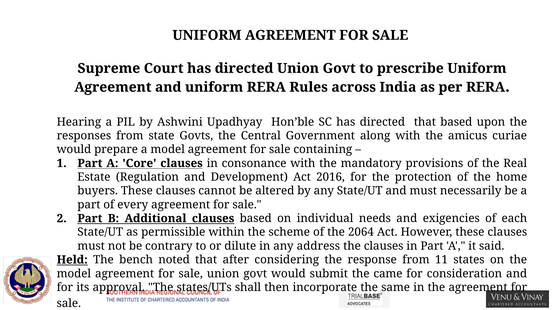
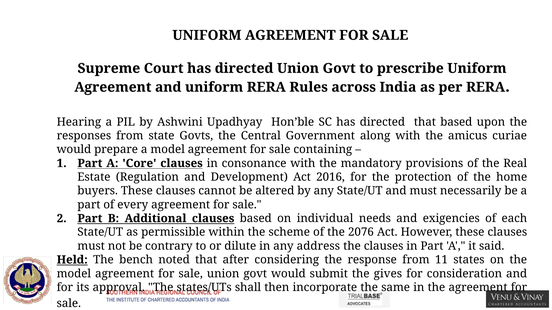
2064: 2064 -> 2076 (361, 233)
came: came -> gives (388, 274)
